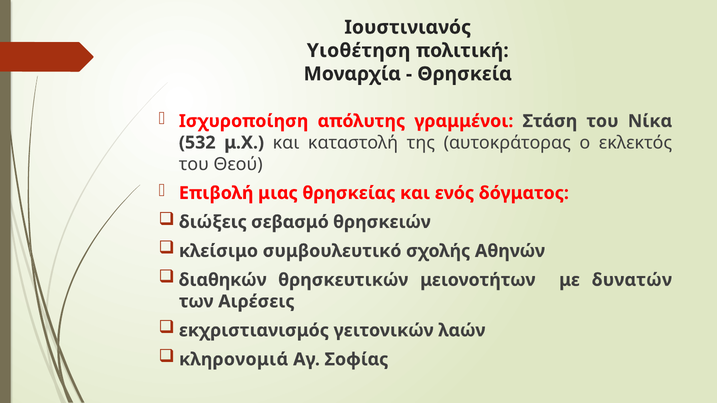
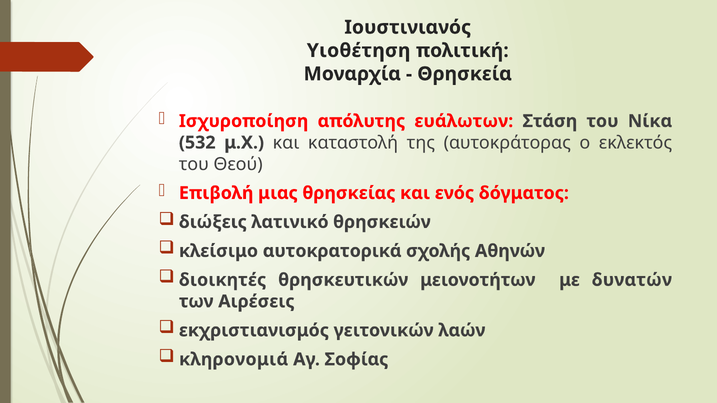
γραμμένοι: γραμμένοι -> ευάλωτων (464, 121)
σεβασμό: σεβασμό -> λατινικό (290, 222)
συμβουλευτικό: συμβουλευτικό -> αυτοκρατορικά (332, 251)
διαθηκών: διαθηκών -> διοικητές (223, 280)
